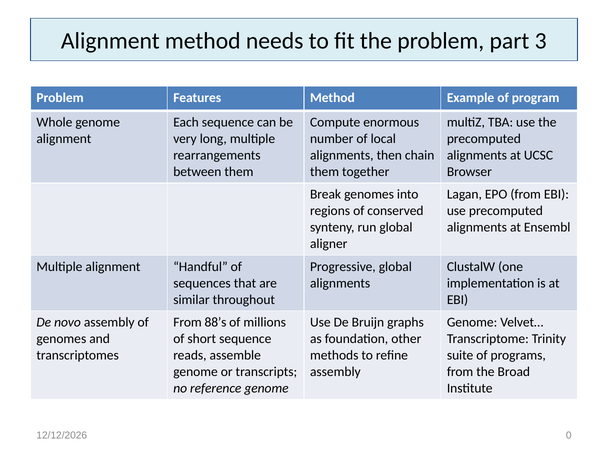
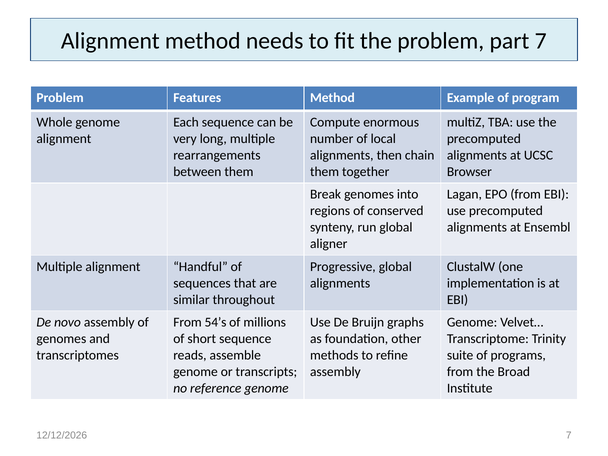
part 3: 3 -> 7 (541, 41)
88’s: 88’s -> 54’s (216, 322)
0: 0 -> 7 (569, 435)
